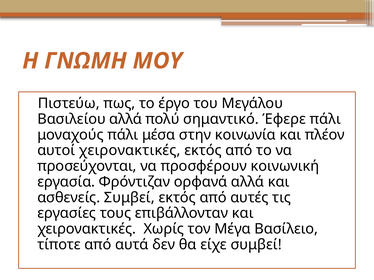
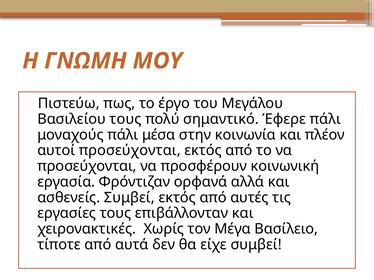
Βασιλείου αλλά: αλλά -> τους (125, 119)
αυτοί χειρονακτικές: χειρονακτικές -> προσεύχονται (130, 151)
